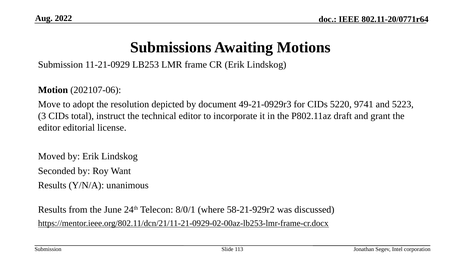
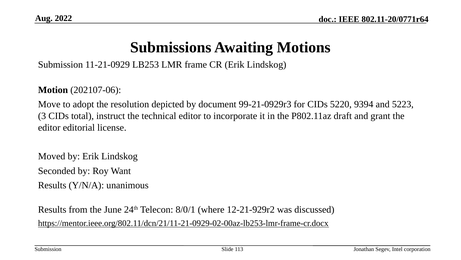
49-21-0929r3: 49-21-0929r3 -> 99-21-0929r3 (265, 104)
9741: 9741 -> 9394 (364, 104)
58-21-929r2: 58-21-929r2 -> 12-21-929r2 (251, 209)
